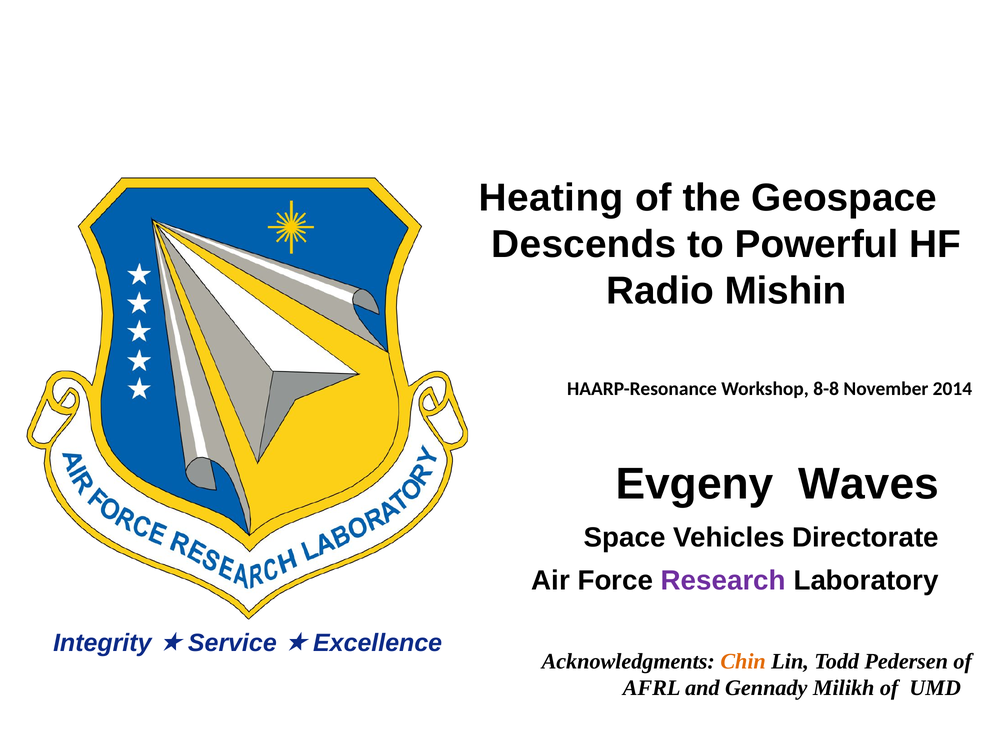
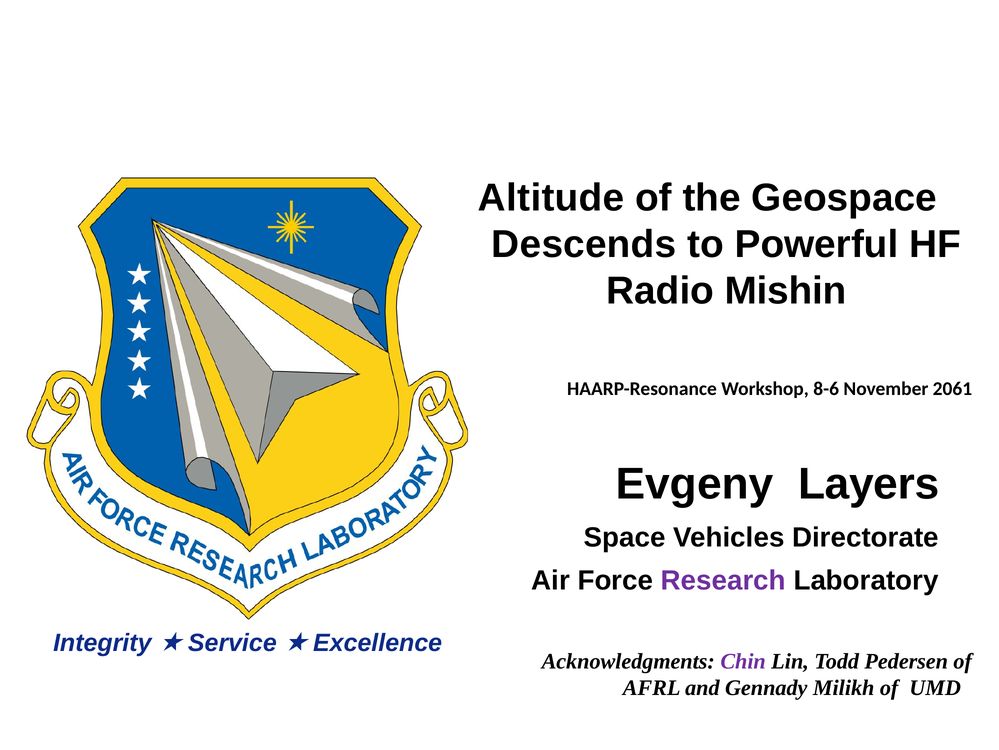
Heating: Heating -> Altitude (551, 197)
8-8: 8-8 -> 8-6 (826, 388)
2014: 2014 -> 2061 (952, 388)
Waves: Waves -> Layers (869, 484)
Chin colour: orange -> purple (743, 661)
